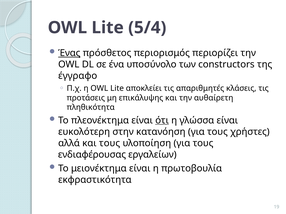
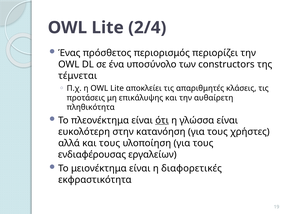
5/4: 5/4 -> 2/4 (147, 28)
Ένας underline: present -> none (69, 53)
έγγραφο: έγγραφο -> τέμνεται (78, 76)
πρωτοβουλία: πρωτοβουλία -> διαφορετικές (192, 169)
